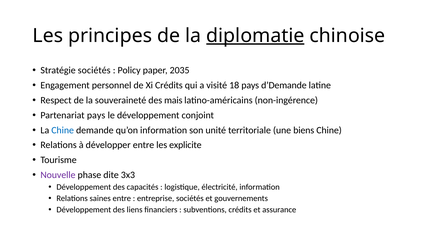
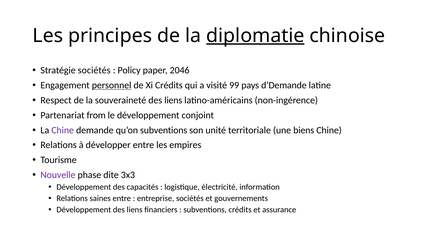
2035: 2035 -> 2046 (180, 71)
personnel underline: none -> present (112, 86)
18: 18 -> 99 (234, 86)
souveraineté des mais: mais -> liens (173, 101)
Partenariat pays: pays -> from (96, 116)
Chine colour: blue -> purple (63, 131)
qu’on information: information -> subventions (164, 131)
explicite: explicite -> empires (185, 145)
